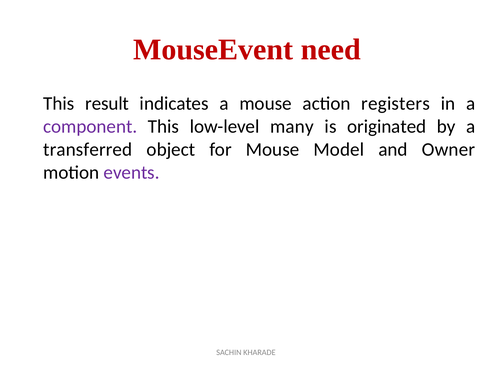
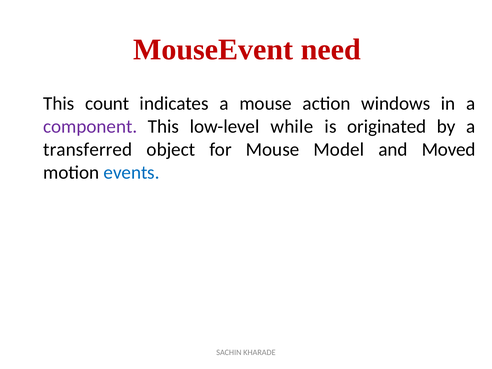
result: result -> count (107, 104)
registers: registers -> windows (396, 104)
many: many -> while (292, 127)
Owner: Owner -> Moved (449, 150)
events colour: purple -> blue (132, 173)
